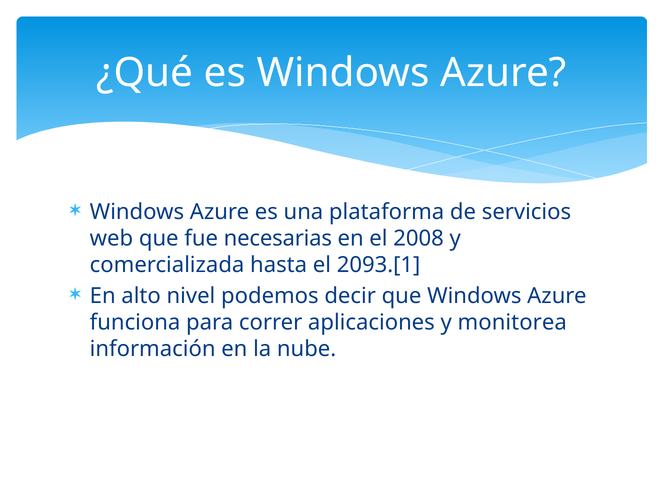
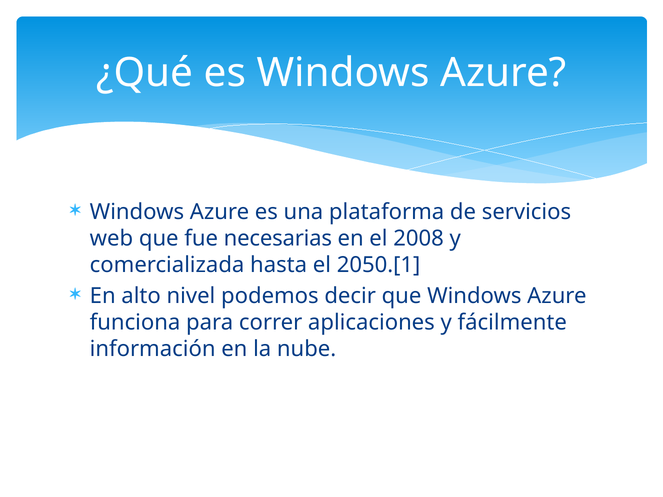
2093.[1: 2093.[1 -> 2050.[1 (379, 265)
monitorea: monitorea -> fácilmente (512, 323)
